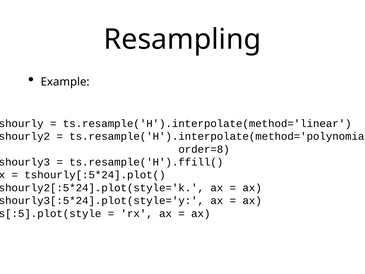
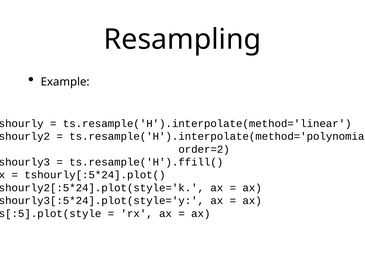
order=8: order=8 -> order=2 (204, 149)
